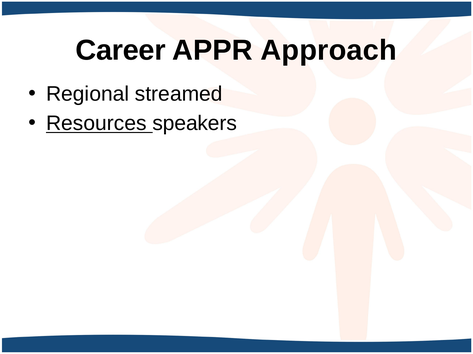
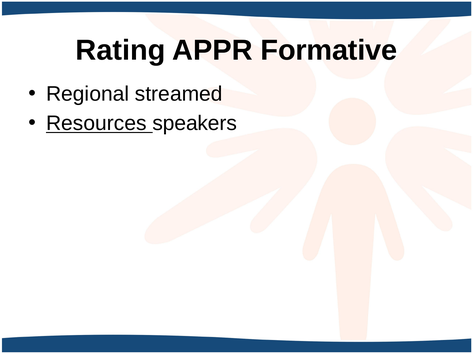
Career: Career -> Rating (120, 50)
Approach: Approach -> Formative (329, 50)
